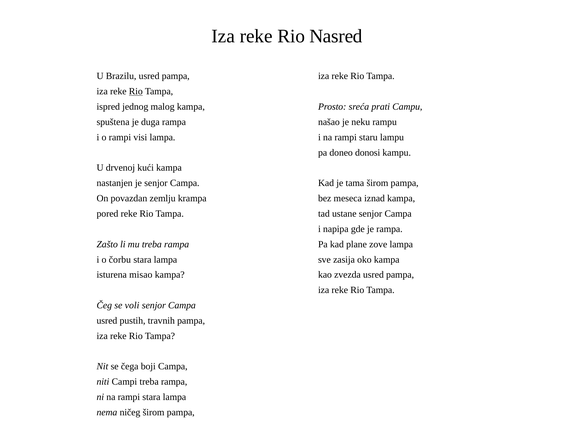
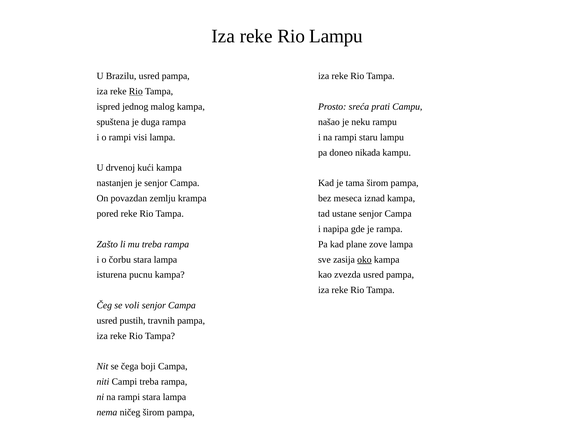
Rio Nasred: Nasred -> Lampu (336, 36)
donosi: donosi -> nikada (368, 153)
oko underline: none -> present (364, 260)
misao: misao -> pucnu (141, 275)
